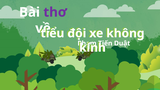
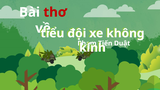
thơ colour: purple -> red (55, 12)
